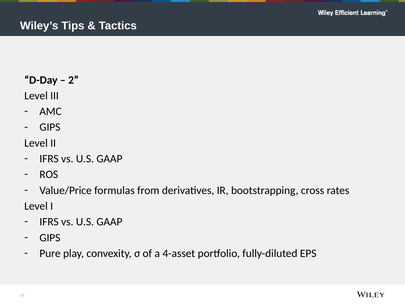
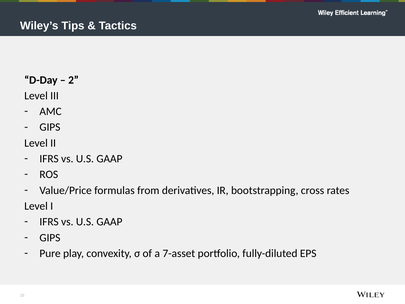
4-asset: 4-asset -> 7-asset (179, 253)
